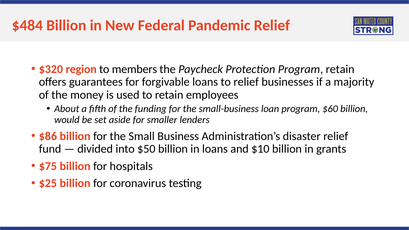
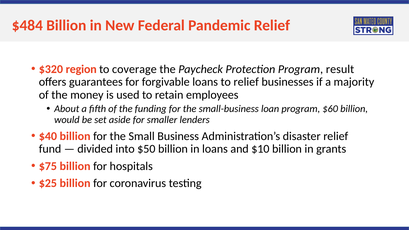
members: members -> coverage (134, 69)
Program retain: retain -> result (340, 69)
$86: $86 -> $40 (48, 136)
